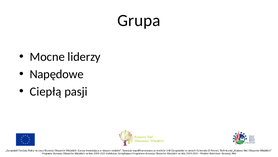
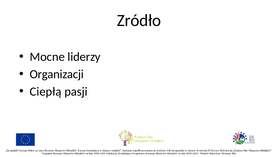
Grupa: Grupa -> Zródło (139, 20)
Napędowe: Napędowe -> Organizacji (57, 74)
